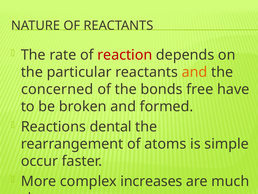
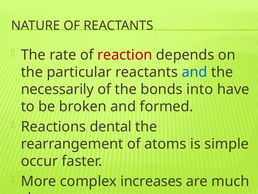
and colour: orange -> blue (195, 72)
concerned: concerned -> necessarily (57, 89)
free: free -> into (200, 89)
